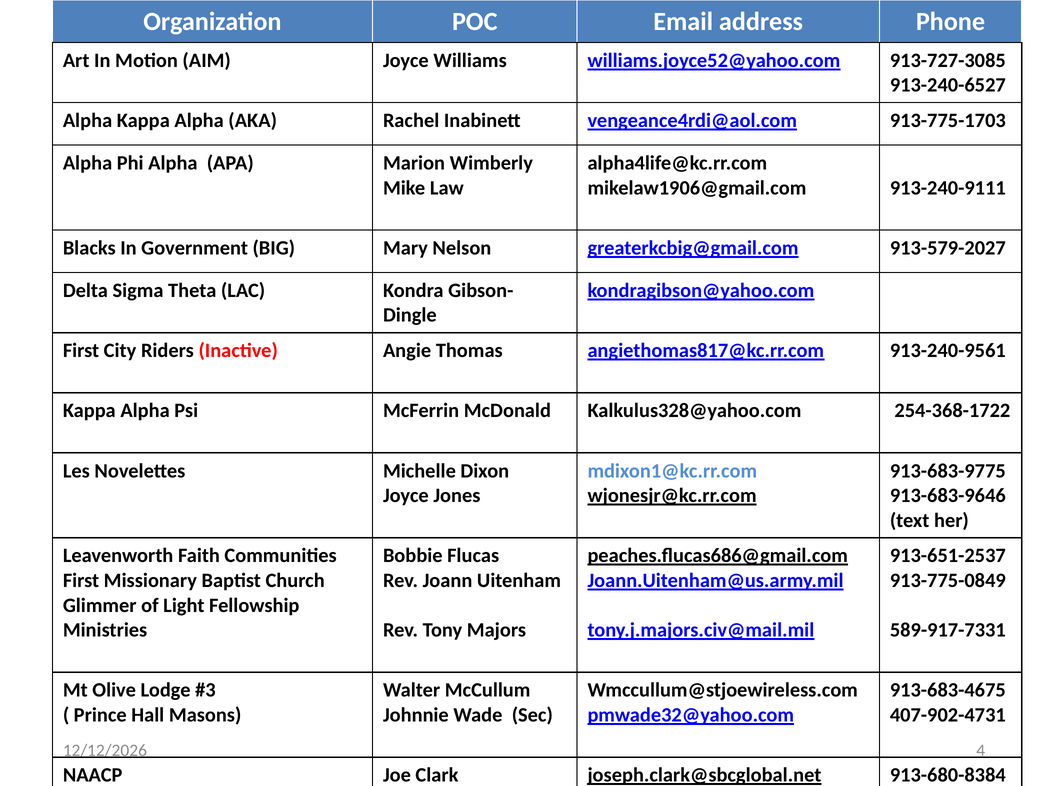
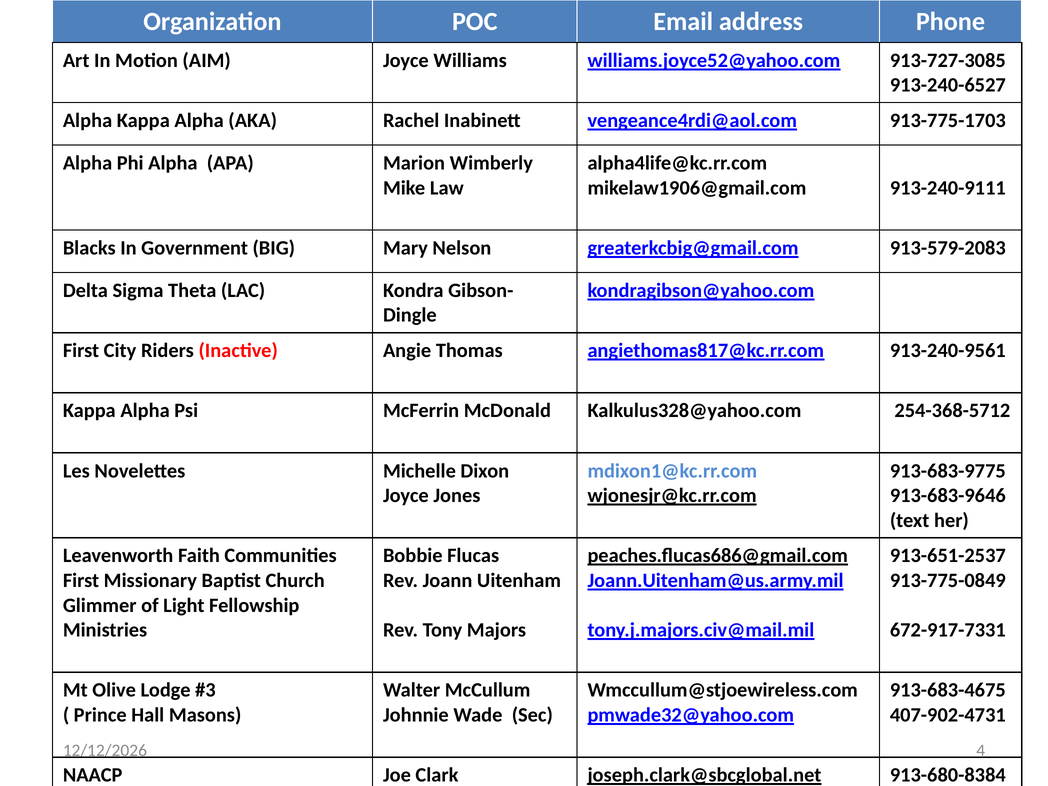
913-579-2027: 913-579-2027 -> 913-579-2083 (948, 248)
254-368-1722: 254-368-1722 -> 254-368-5712 (952, 411)
589-917-7331: 589-917-7331 -> 672-917-7331 (948, 630)
